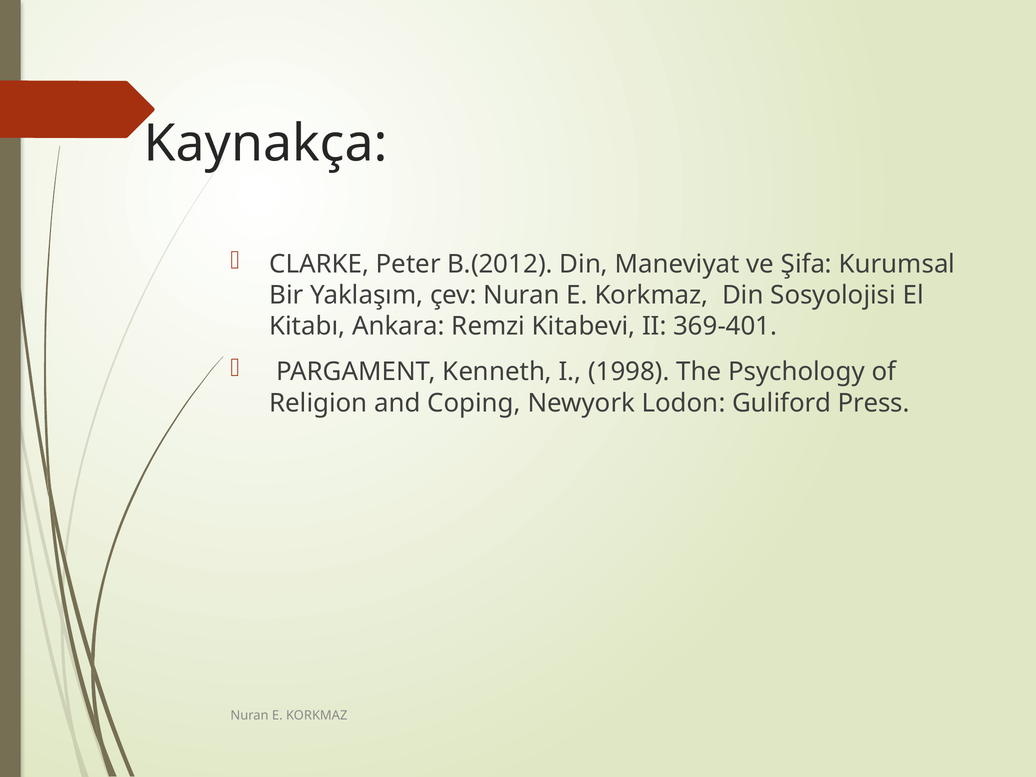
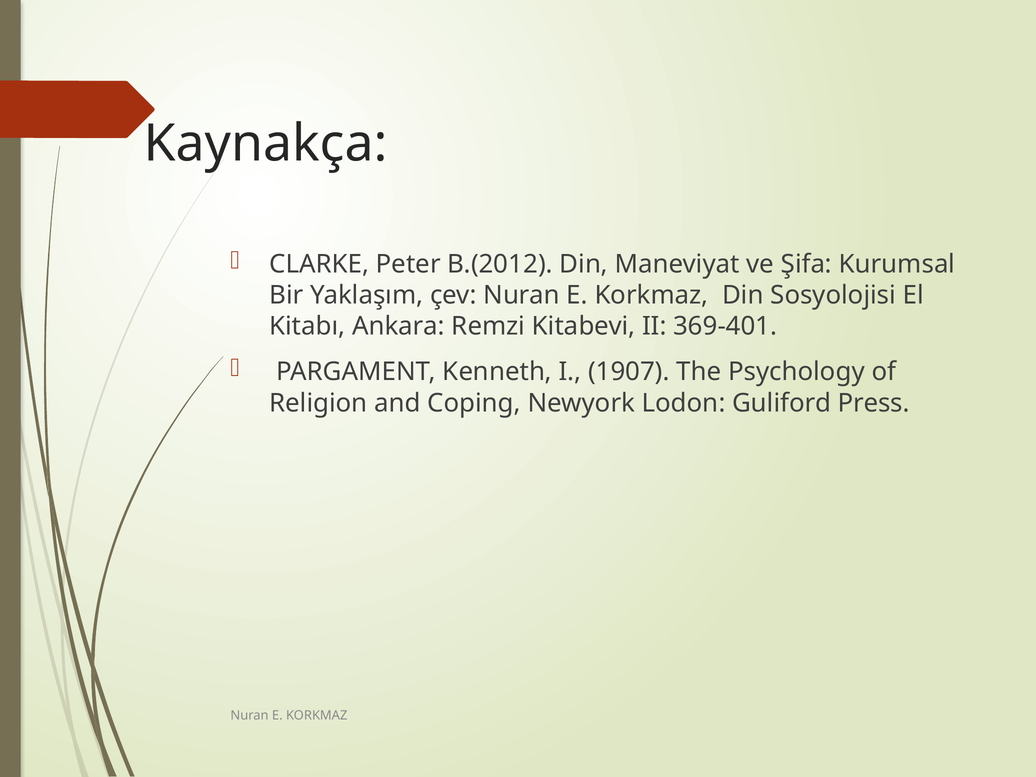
1998: 1998 -> 1907 (629, 372)
